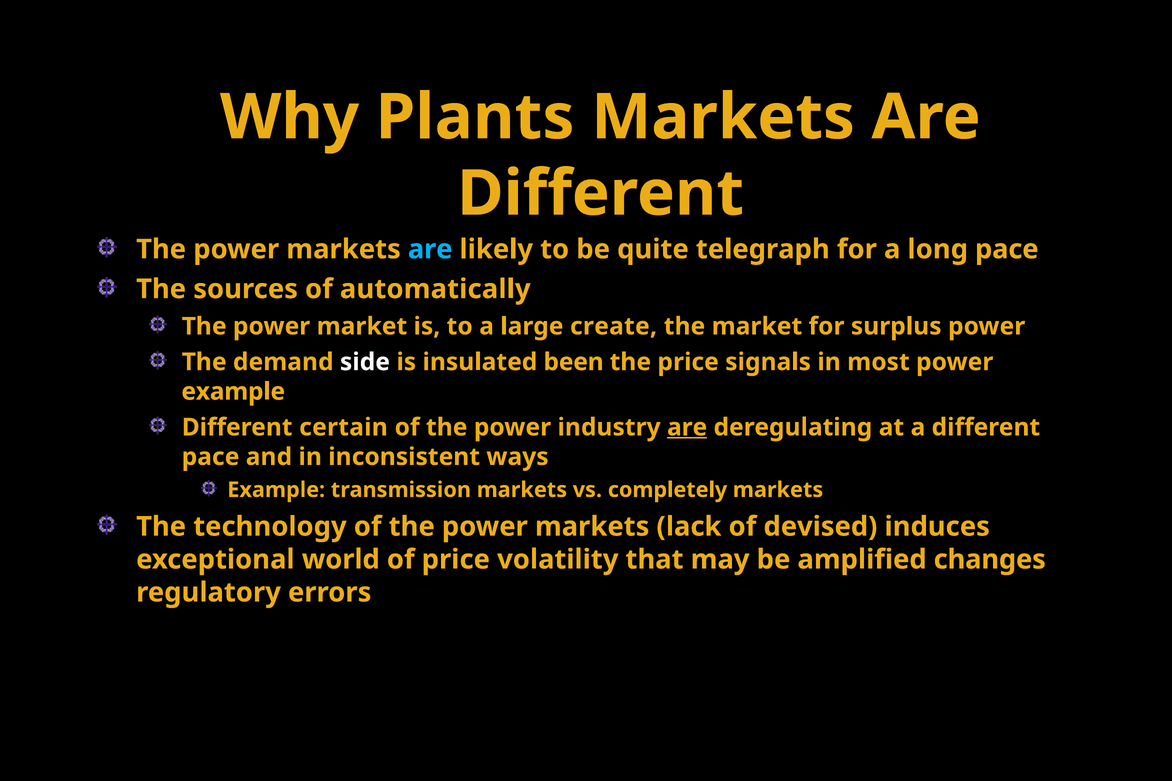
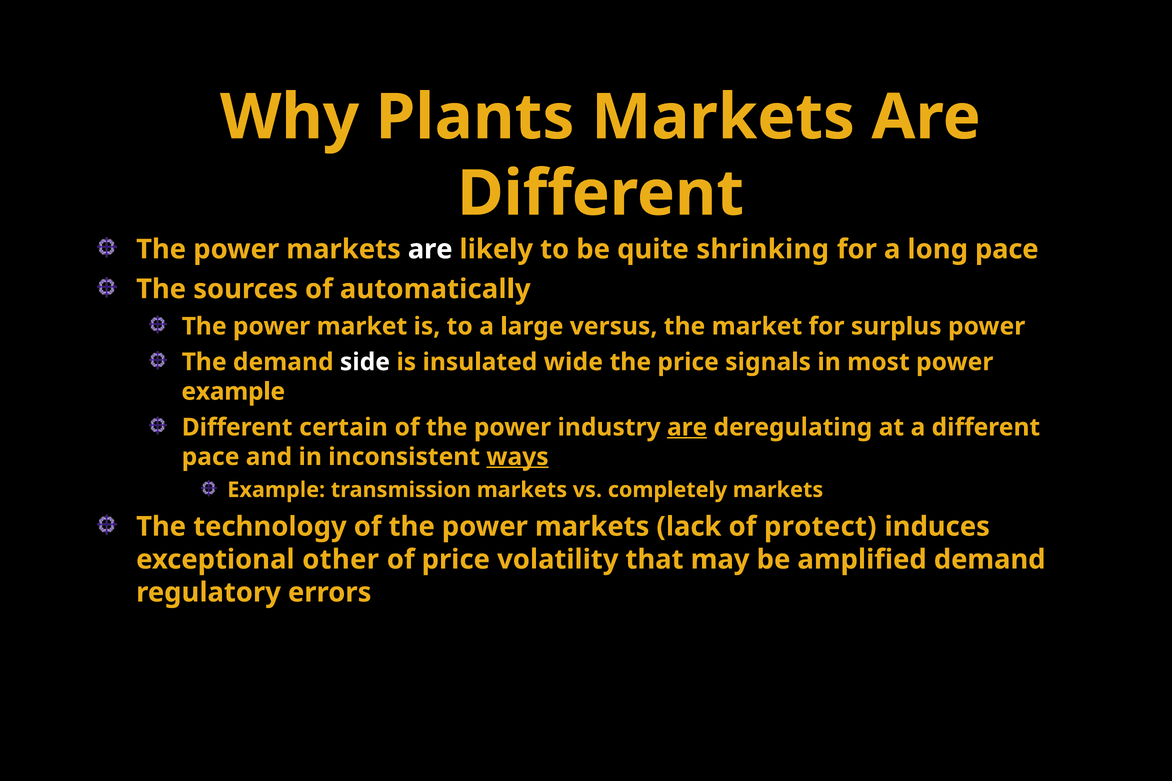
are colour: light blue -> white (430, 249)
telegraph: telegraph -> shrinking (763, 249)
create: create -> versus (614, 326)
been: been -> wide (573, 362)
ways underline: none -> present (518, 457)
devised: devised -> protect (820, 527)
world: world -> other (341, 560)
amplified changes: changes -> demand (990, 560)
